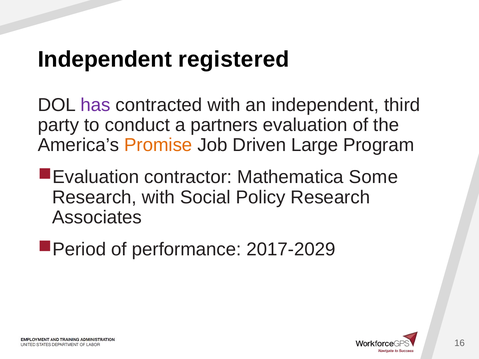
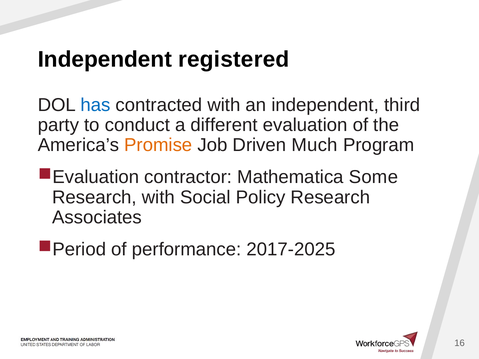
has colour: purple -> blue (95, 105)
partners: partners -> different (224, 125)
Large: Large -> Much (315, 145)
2017-2029: 2017-2029 -> 2017-2025 (291, 250)
